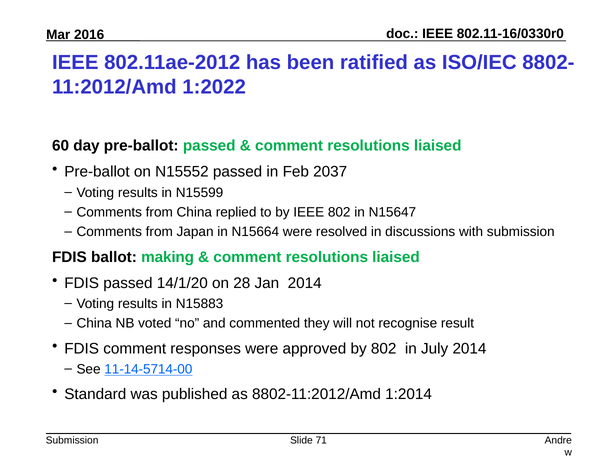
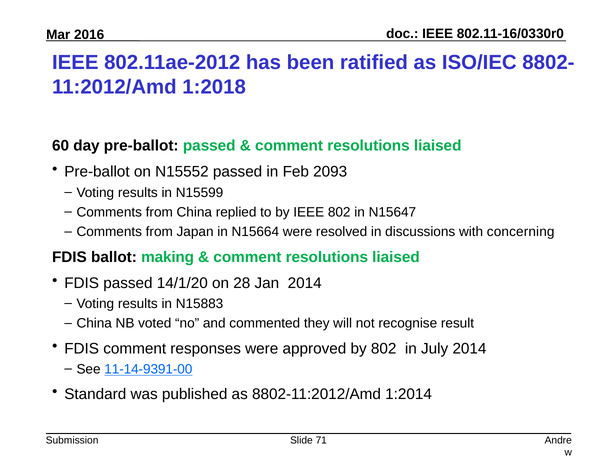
1:2022: 1:2022 -> 1:2018 (214, 87)
2037: 2037 -> 2093 (330, 172)
with submission: submission -> concerning (521, 232)
11-14-5714-00: 11-14-5714-00 -> 11-14-9391-00 (148, 369)
